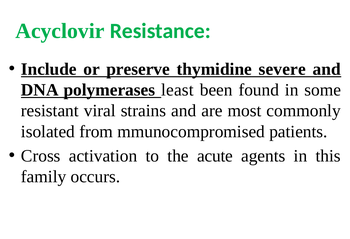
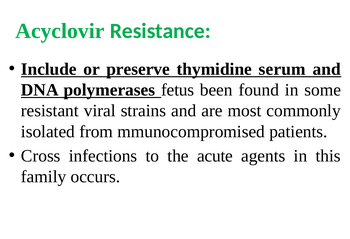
severe: severe -> serum (282, 69)
least: least -> fetus (178, 90)
activation: activation -> infections (103, 156)
